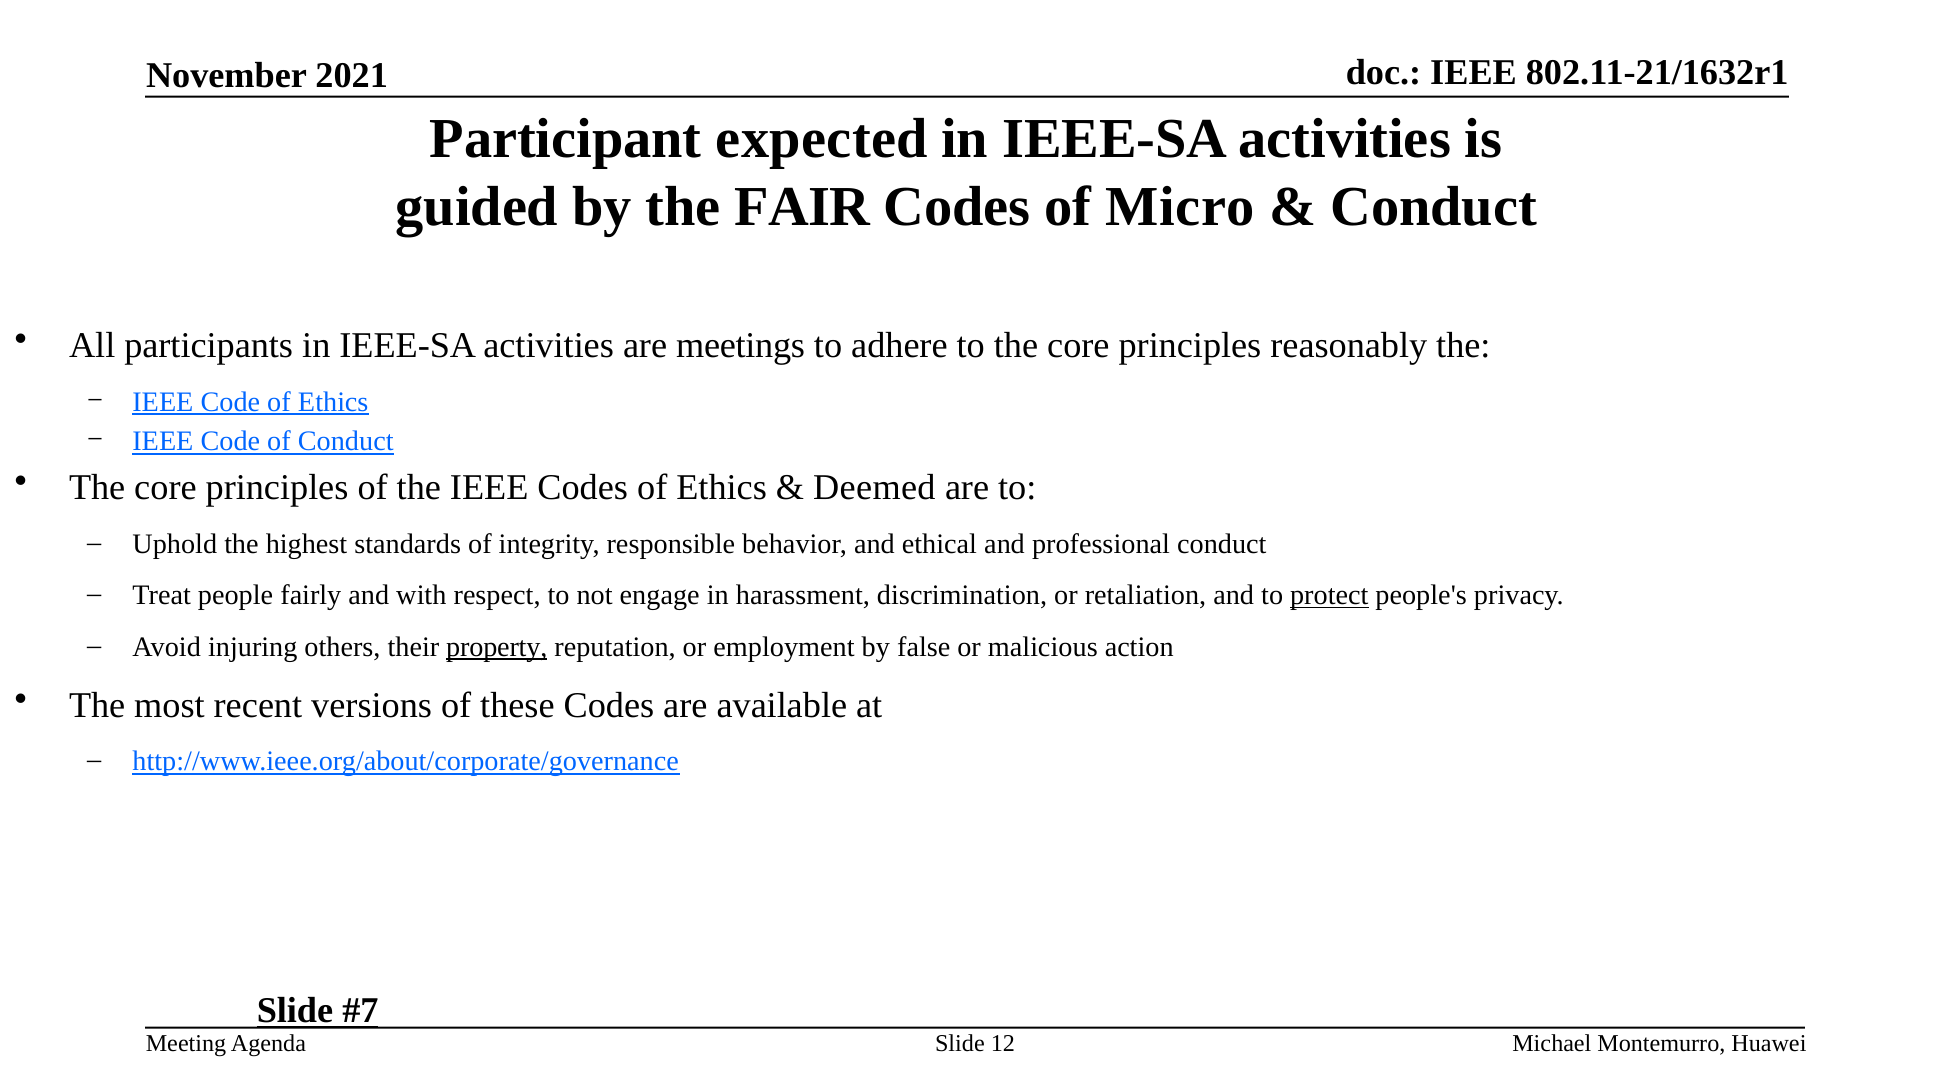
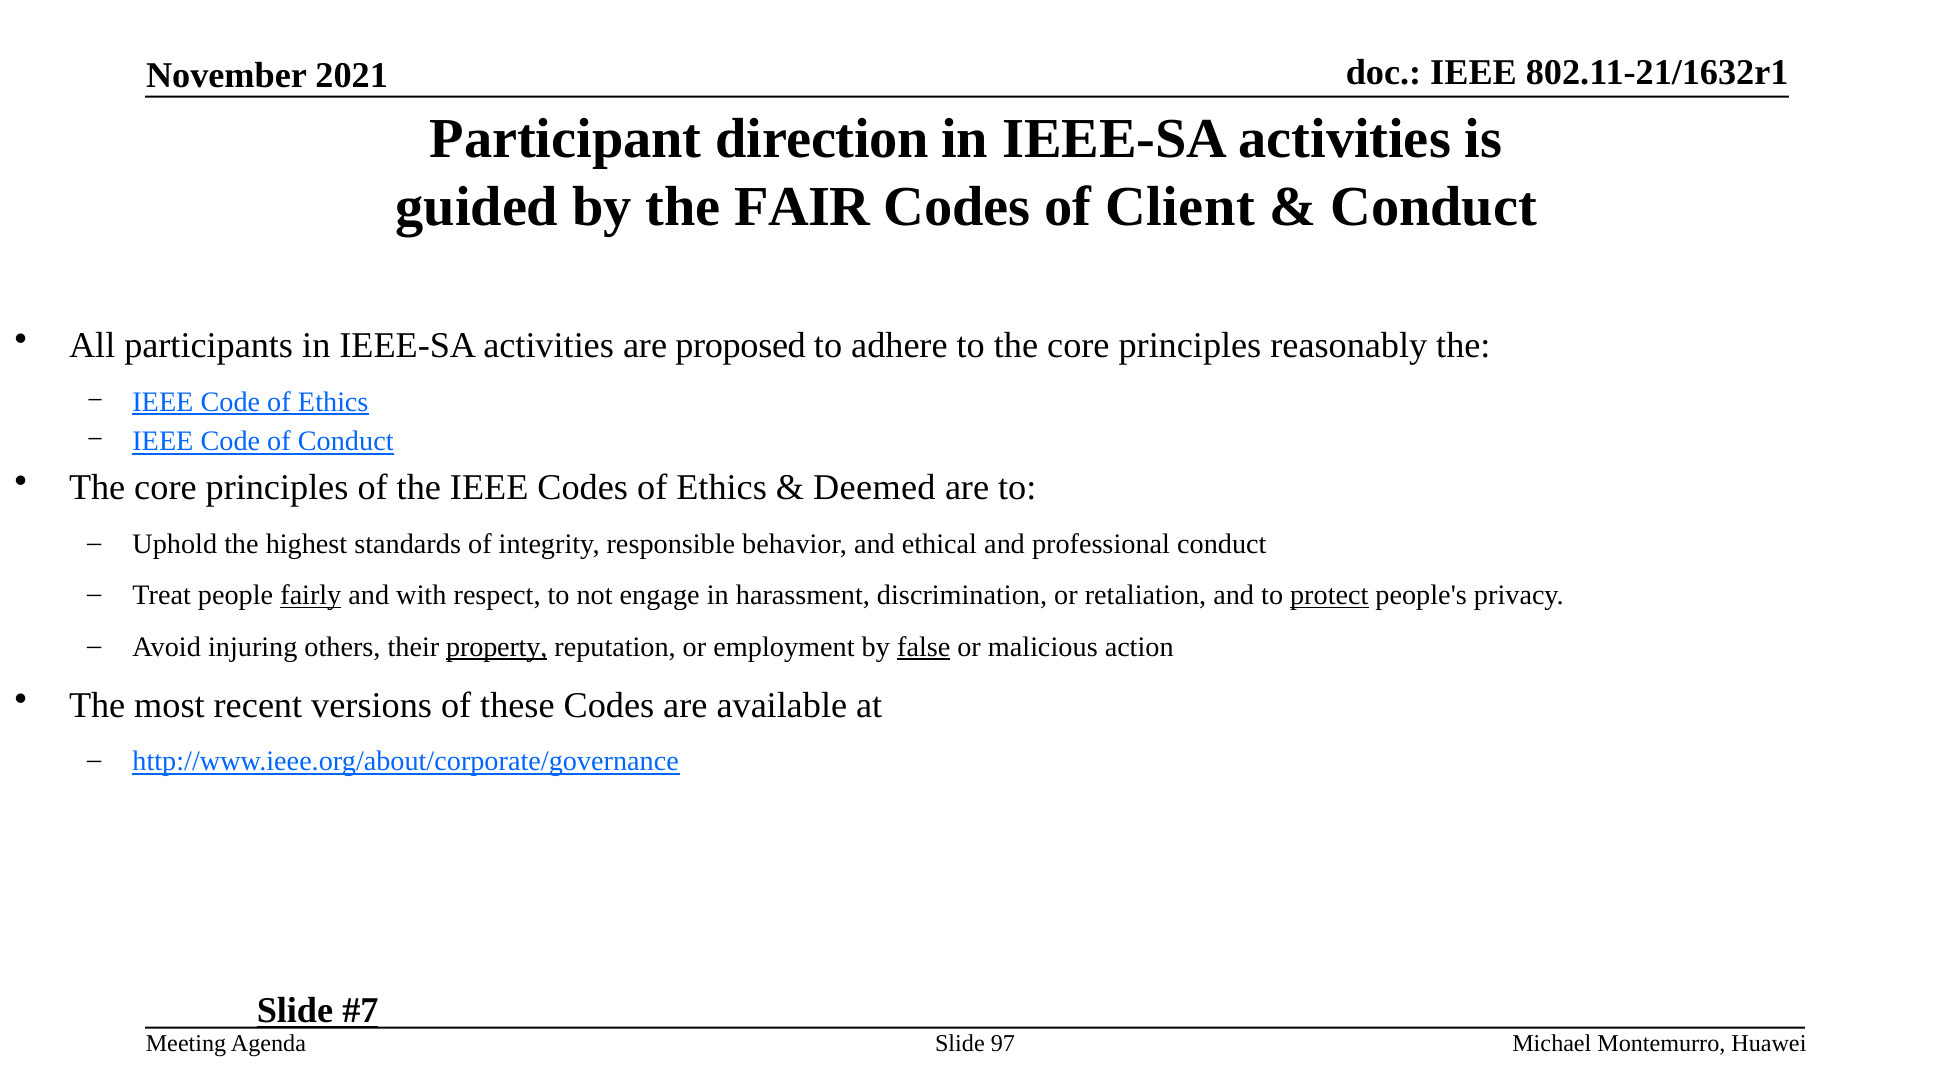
expected: expected -> direction (822, 139)
Micro: Micro -> Client (1180, 207)
meetings: meetings -> proposed (741, 346)
fairly underline: none -> present (311, 595)
false underline: none -> present (924, 647)
12: 12 -> 97 (1003, 1043)
